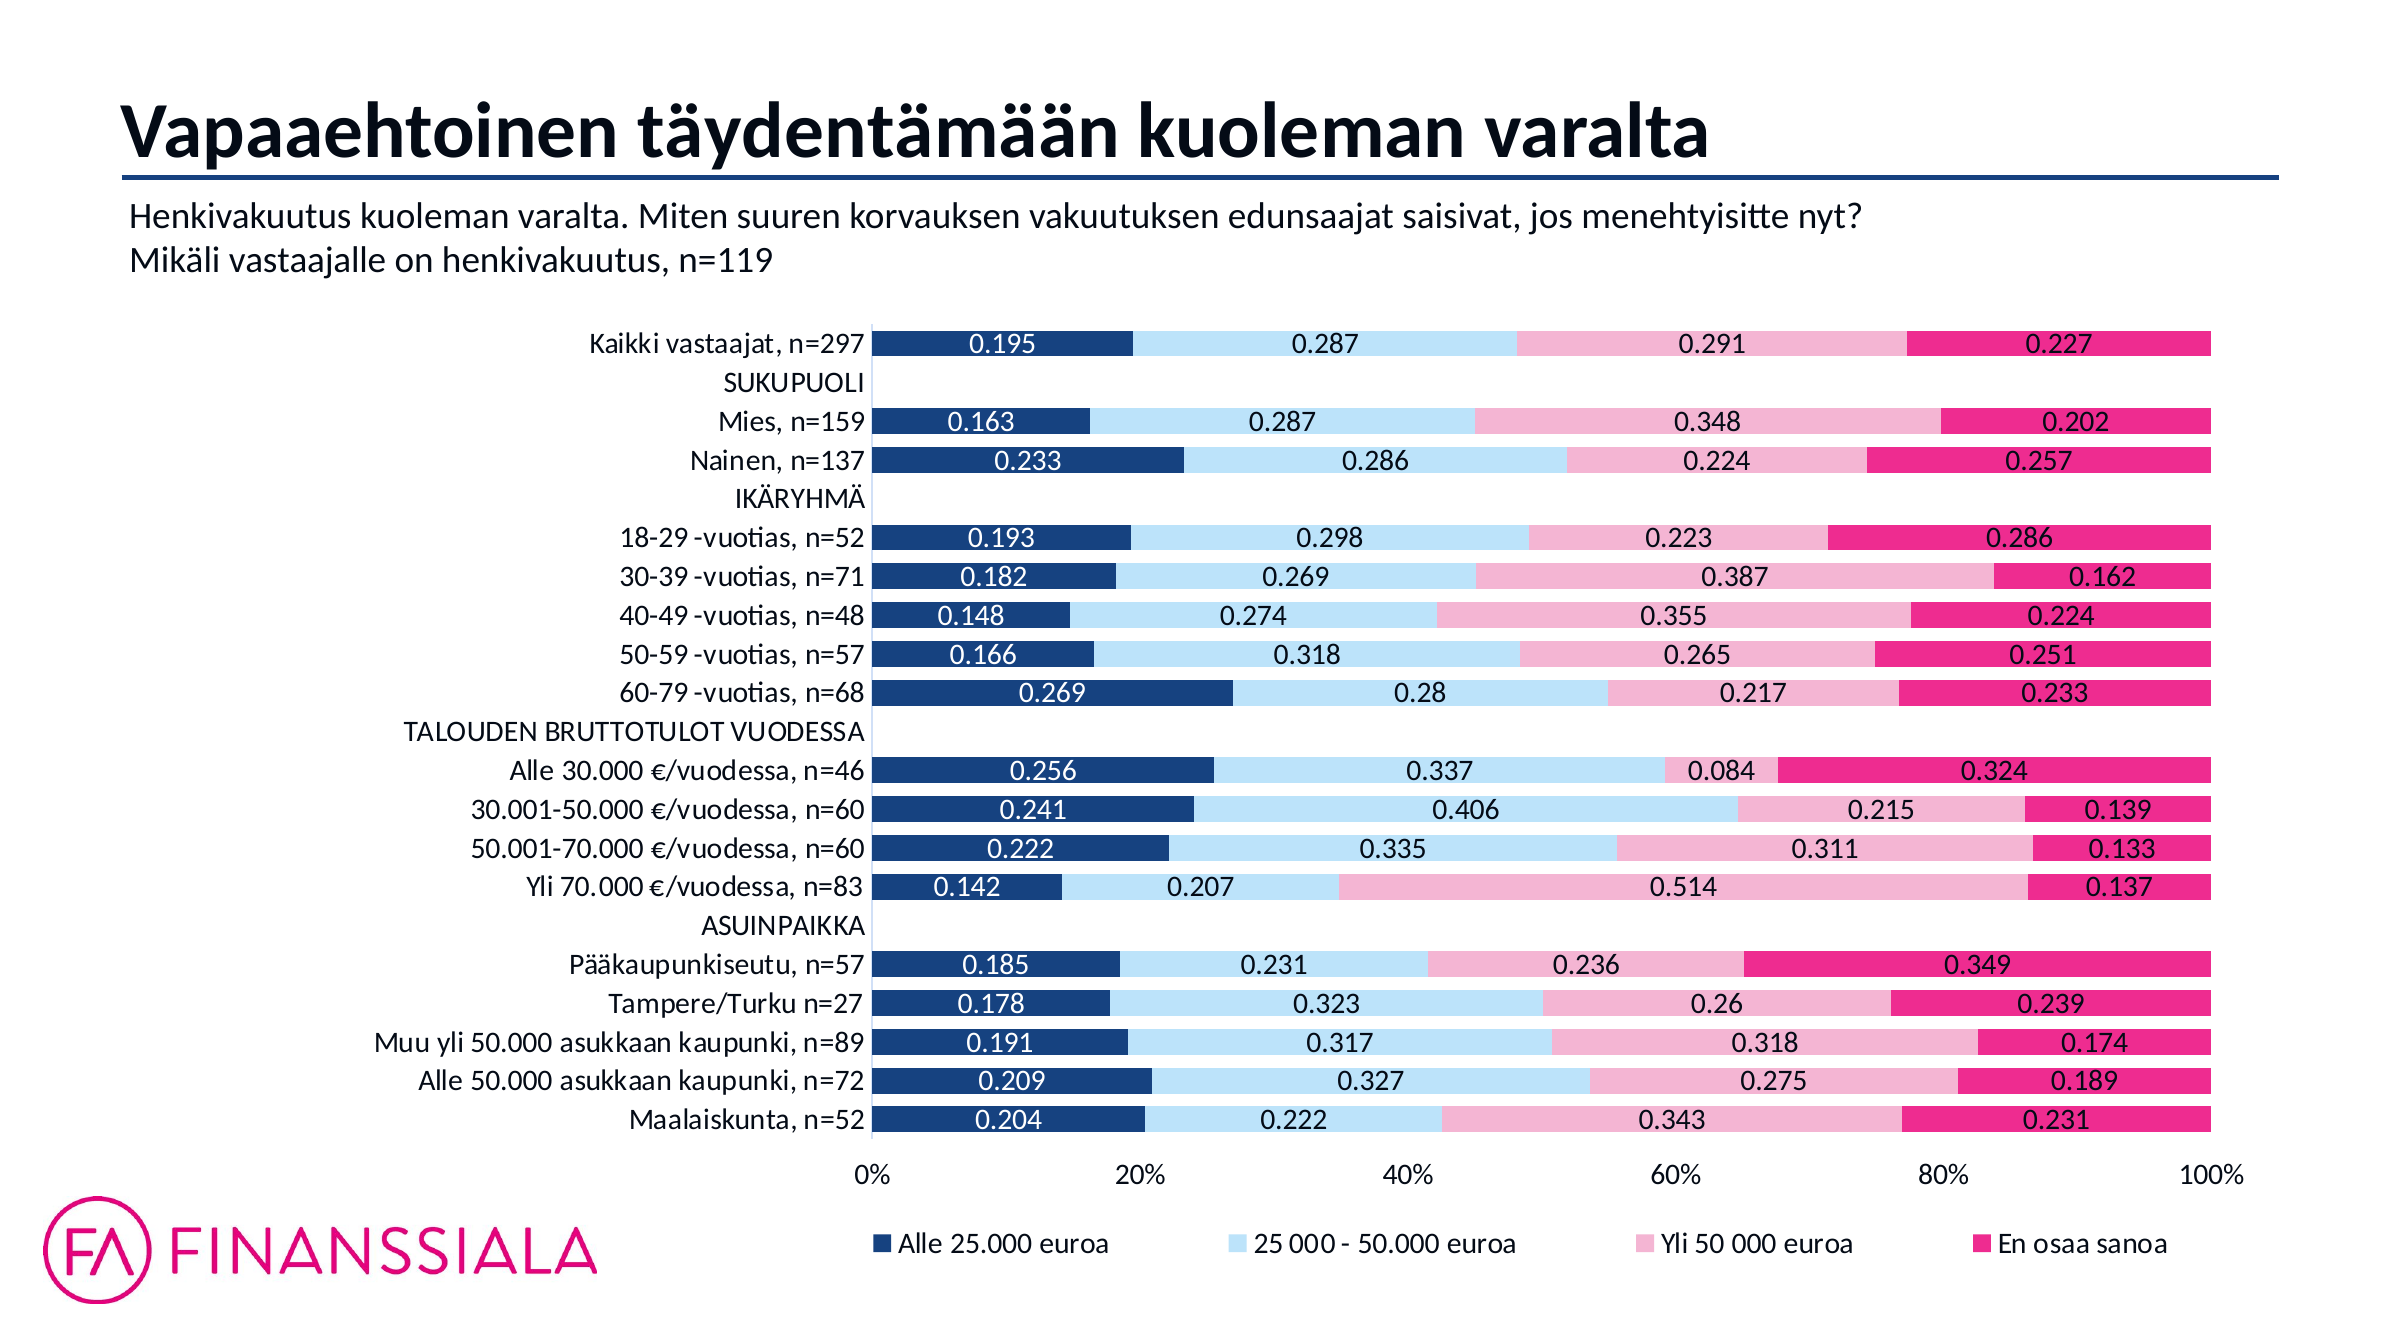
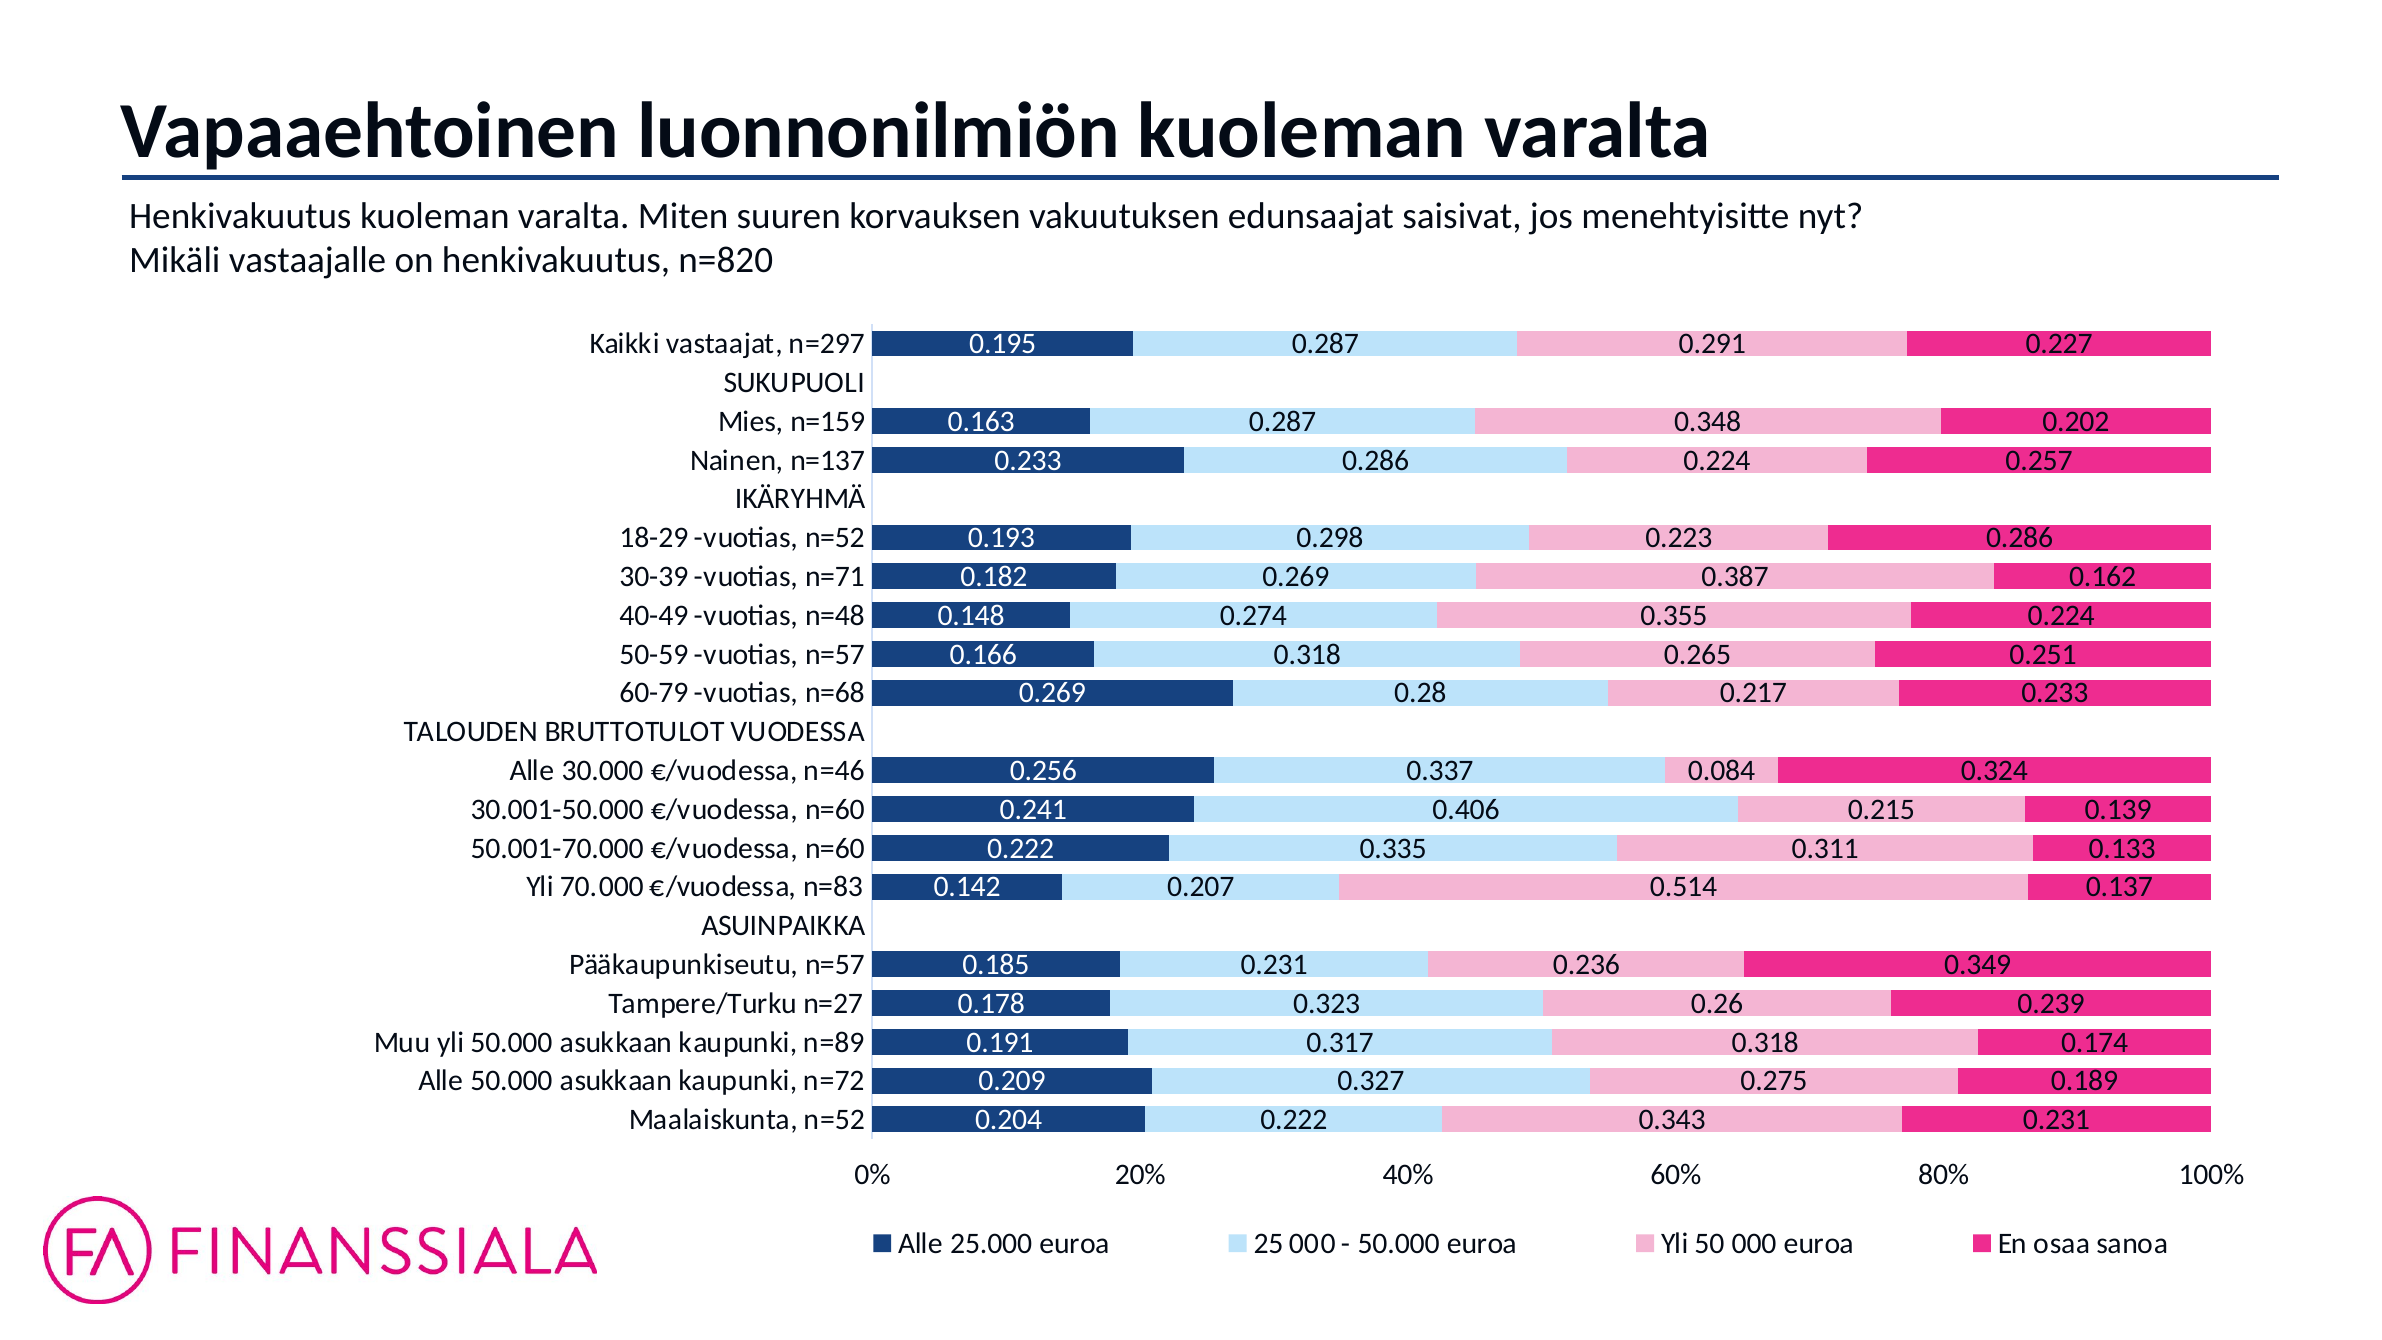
täydentämään: täydentämään -> luonnonilmiön (879, 132)
n=119: n=119 -> n=820 (726, 261)
